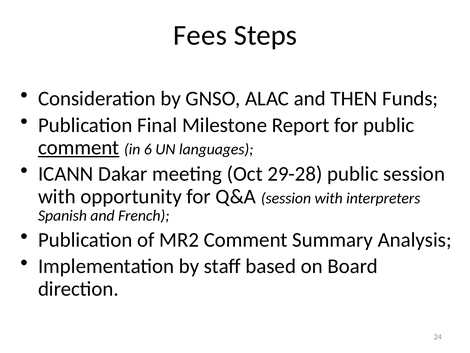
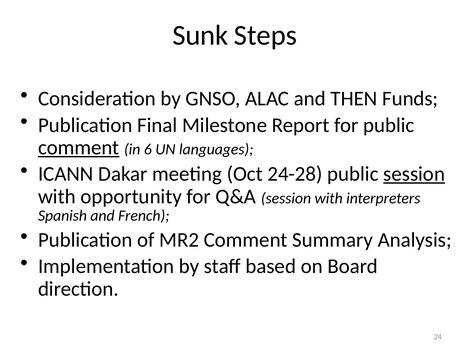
Fees: Fees -> Sunk (200, 35)
29-28: 29-28 -> 24-28 (295, 174)
session underline: none -> present (414, 174)
